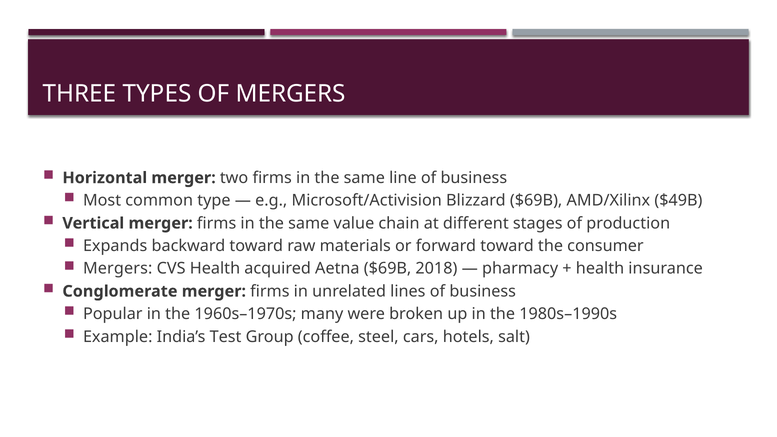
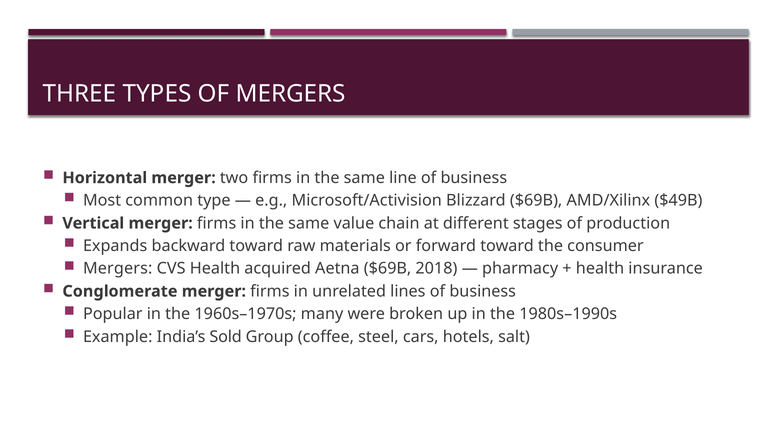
Test: Test -> Sold (226, 337)
